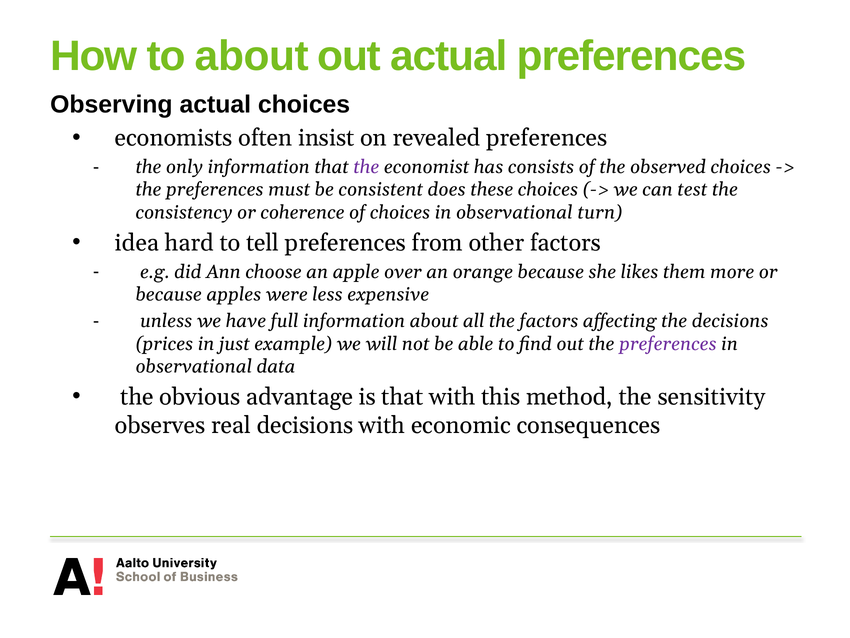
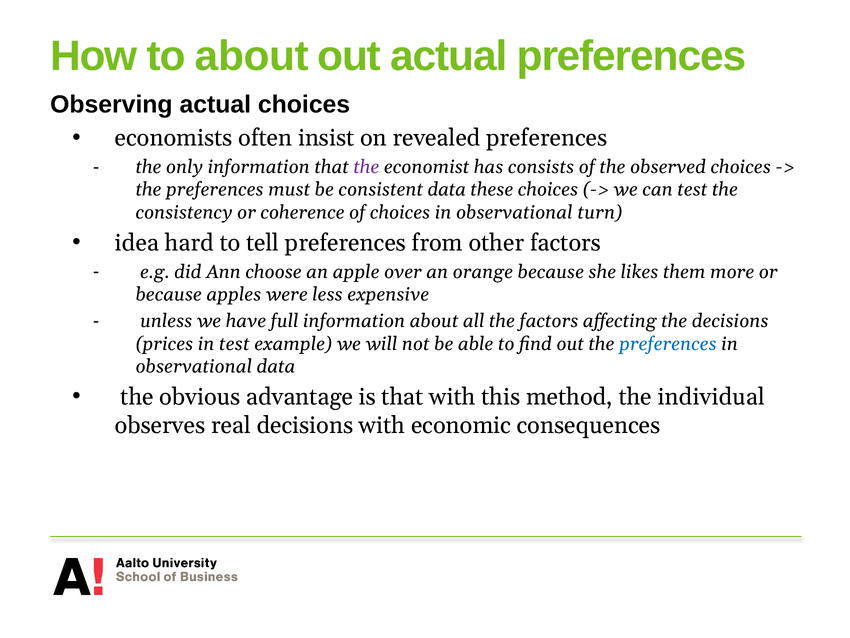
consistent does: does -> data (447, 190)
in just: just -> test (234, 344)
preferences colour: purple -> blue (668, 344)
sensitivity: sensitivity -> individual (711, 397)
